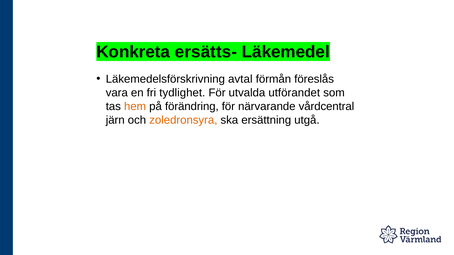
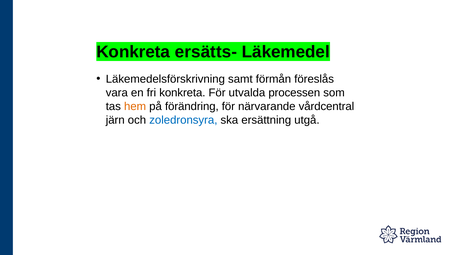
avtal: avtal -> samt (240, 79)
fri tydlighet: tydlighet -> konkreta (182, 93)
utförandet: utförandet -> processen (294, 93)
zoledronsyra colour: orange -> blue (183, 120)
